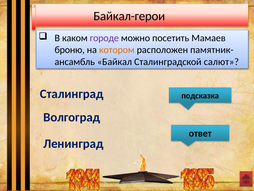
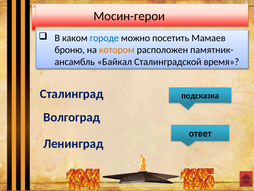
Байкал-герои: Байкал-герои -> Мосин-герои (129, 16)
городе colour: purple -> blue (104, 38)
салют: салют -> время (221, 62)
